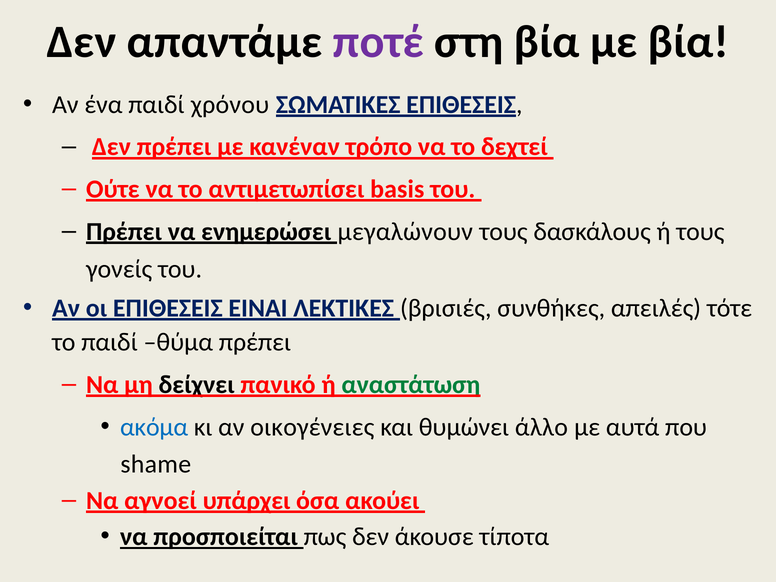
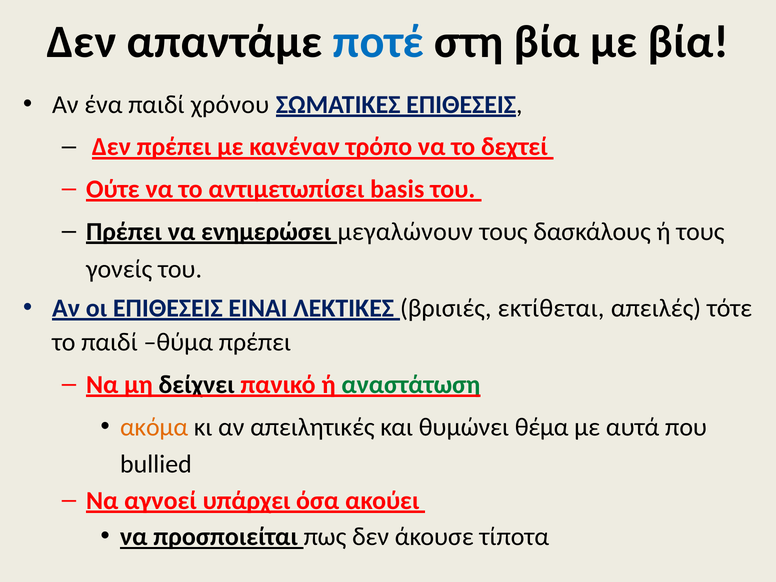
ποτέ colour: purple -> blue (378, 42)
συνθήκες: συνθήκες -> εκτίθεται (551, 308)
ακόμα colour: blue -> orange (154, 427)
οικογένειες: οικογένειες -> απειλητικές (312, 427)
άλλο: άλλο -> θέμα (542, 427)
shame: shame -> bullied (156, 464)
